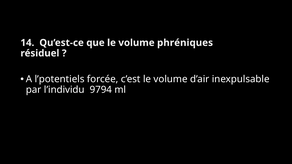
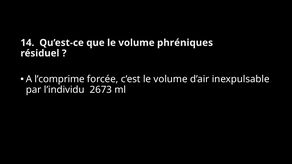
l’potentiels: l’potentiels -> l’comprime (60, 79)
9794: 9794 -> 2673 (101, 90)
